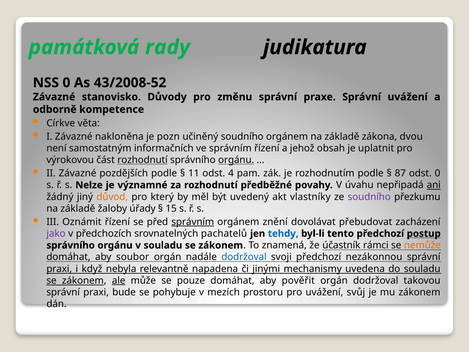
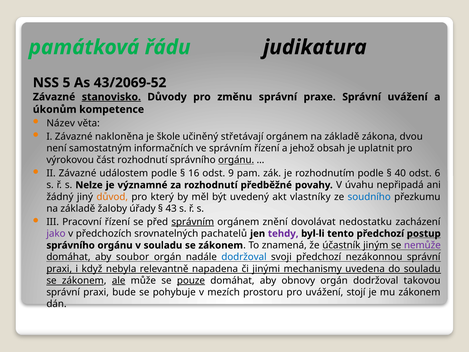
rady: rady -> řádu (168, 47)
NSS 0: 0 -> 5 (66, 83)
43/2008-52: 43/2008-52 -> 43/2069-52 (130, 83)
stanovisko underline: none -> present (111, 97)
odborně: odborně -> úkonům (55, 109)
Církve: Církve -> Název (61, 123)
pozn: pozn -> škole (168, 136)
učiněný soudního: soudního -> střetávají (242, 136)
rozhodnutí underline: present -> none (143, 160)
pozdějších: pozdějších -> událostem (124, 173)
11: 11 -> 16 (194, 173)
4: 4 -> 9 (231, 173)
87: 87 -> 40 (400, 173)
odst 0: 0 -> 6 (437, 173)
ani underline: present -> none (434, 185)
soudního colour: purple -> blue (369, 197)
15: 15 -> 43 (171, 208)
Oznámit: Oznámit -> Pracovní (82, 222)
přebudovat: přebudovat -> nedostatku (366, 222)
tehdy colour: blue -> purple (283, 233)
rámci: rámci -> jiným (376, 245)
nemůže colour: orange -> purple (422, 245)
pouze underline: none -> present (191, 280)
pověřit: pověřit -> obnovy (298, 280)
svůj: svůj -> stojí (356, 292)
